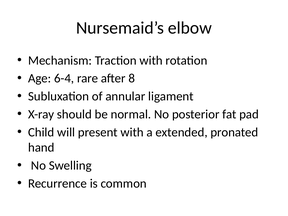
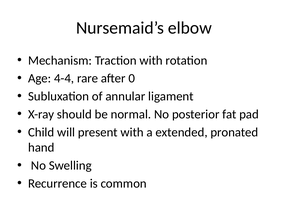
6-4: 6-4 -> 4-4 (64, 78)
8: 8 -> 0 (132, 78)
